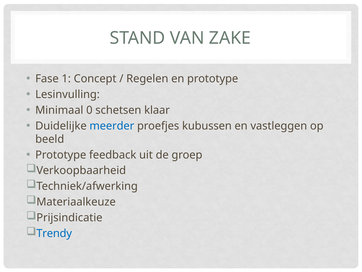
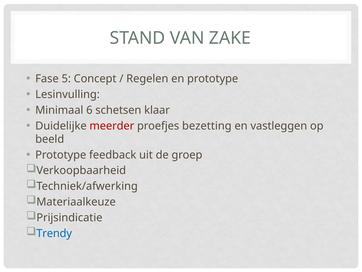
1: 1 -> 5 (66, 79)
0: 0 -> 6 (89, 110)
meerder colour: blue -> red (112, 126)
kubussen: kubussen -> bezetting (207, 126)
